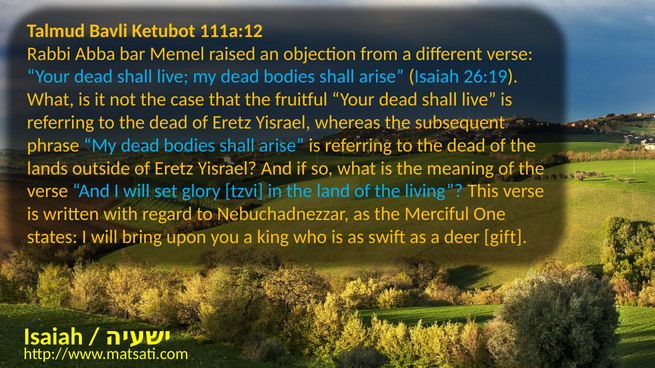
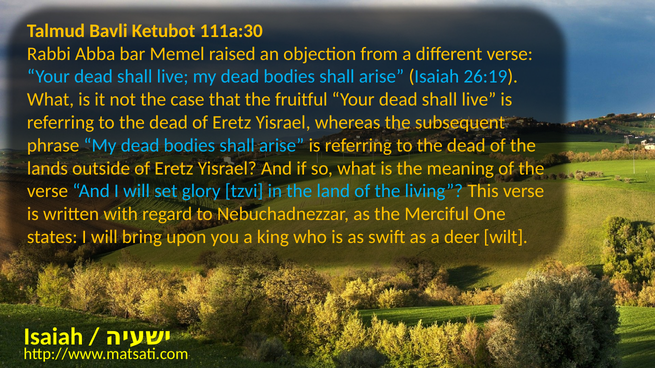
111a:12: 111a:12 -> 111a:30 (231, 31)
gift: gift -> wilt (506, 237)
